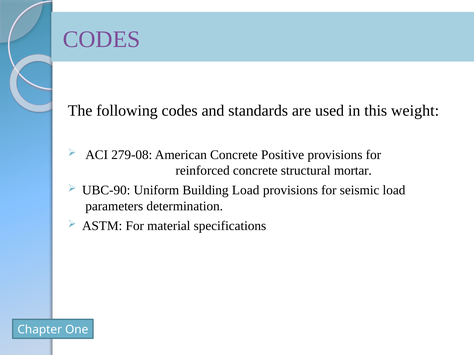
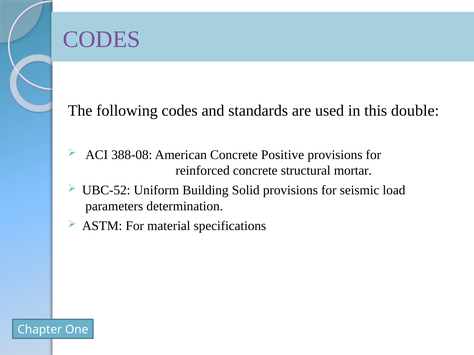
weight: weight -> double (415, 111)
279-08: 279-08 -> 388-08 (132, 155)
UBC-90: UBC-90 -> UBC-52 (106, 191)
Building Load: Load -> Solid (246, 191)
